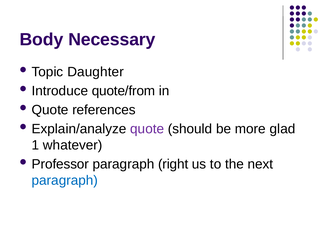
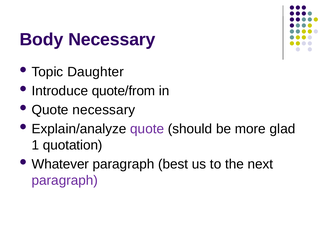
Quote references: references -> necessary (104, 110)
whatever: whatever -> quotation (73, 145)
Professor: Professor -> Whatever (60, 164)
right: right -> best (173, 164)
paragraph colour: blue -> purple (65, 180)
